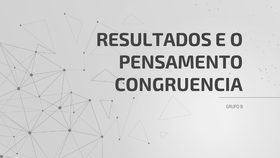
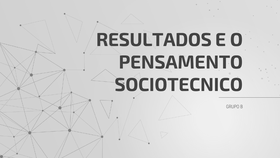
CONGRUENCIA: CONGRUENCIA -> SOCIOTECNICO (179, 85)
